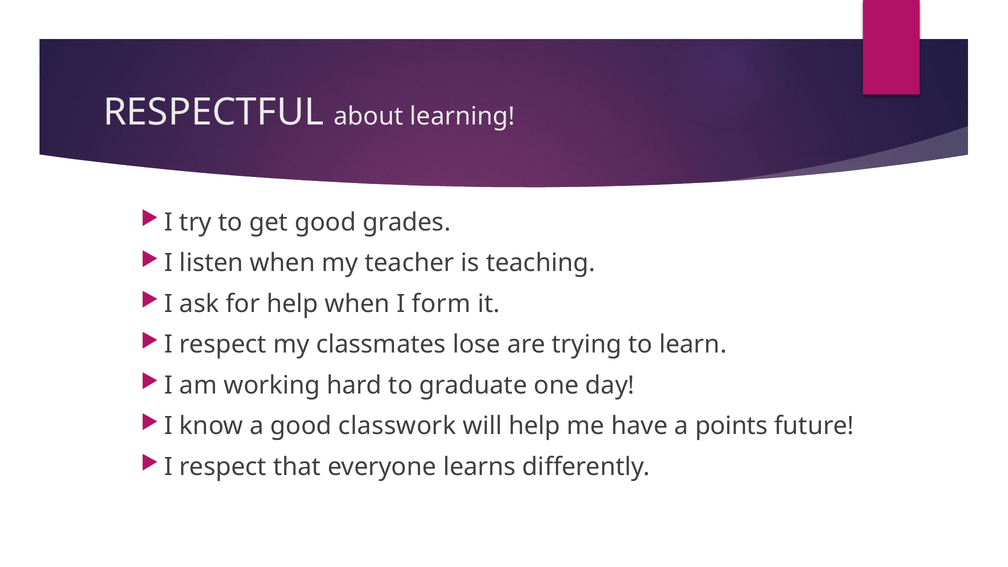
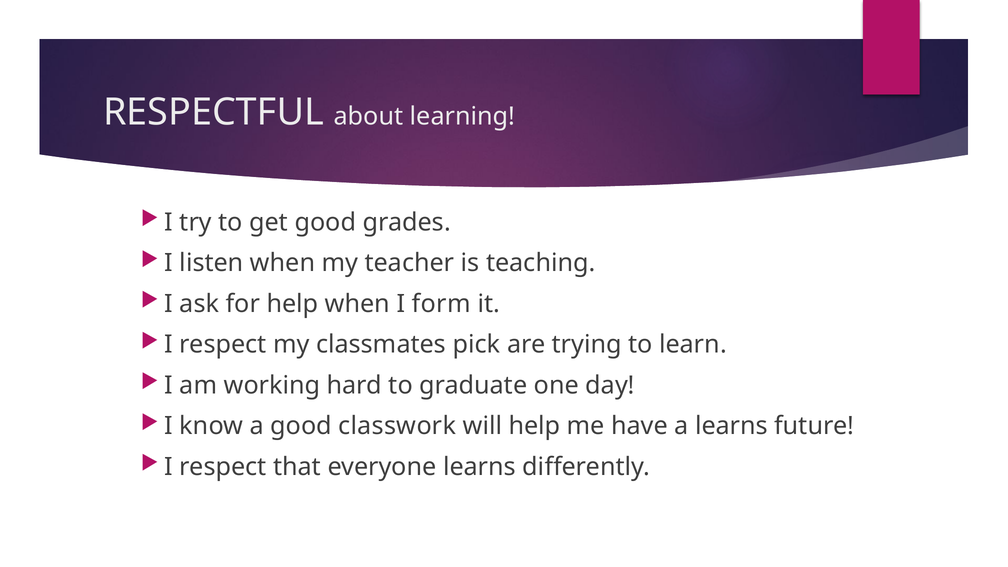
lose: lose -> pick (477, 344)
a points: points -> learns (731, 426)
